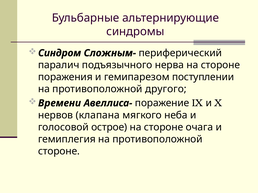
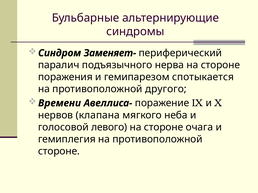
Сложным-: Сложным- -> Заменяет- (110, 53)
поступлении: поступлении -> спотыкается (203, 77)
острое: острое -> левого (109, 127)
